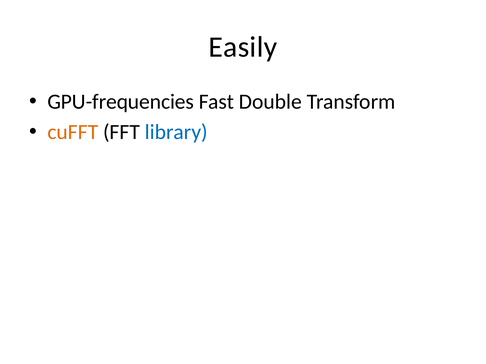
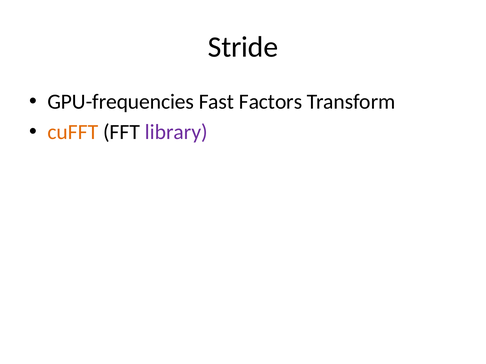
Easily: Easily -> Stride (243, 47)
Double: Double -> Factors (271, 102)
library colour: blue -> purple (176, 132)
